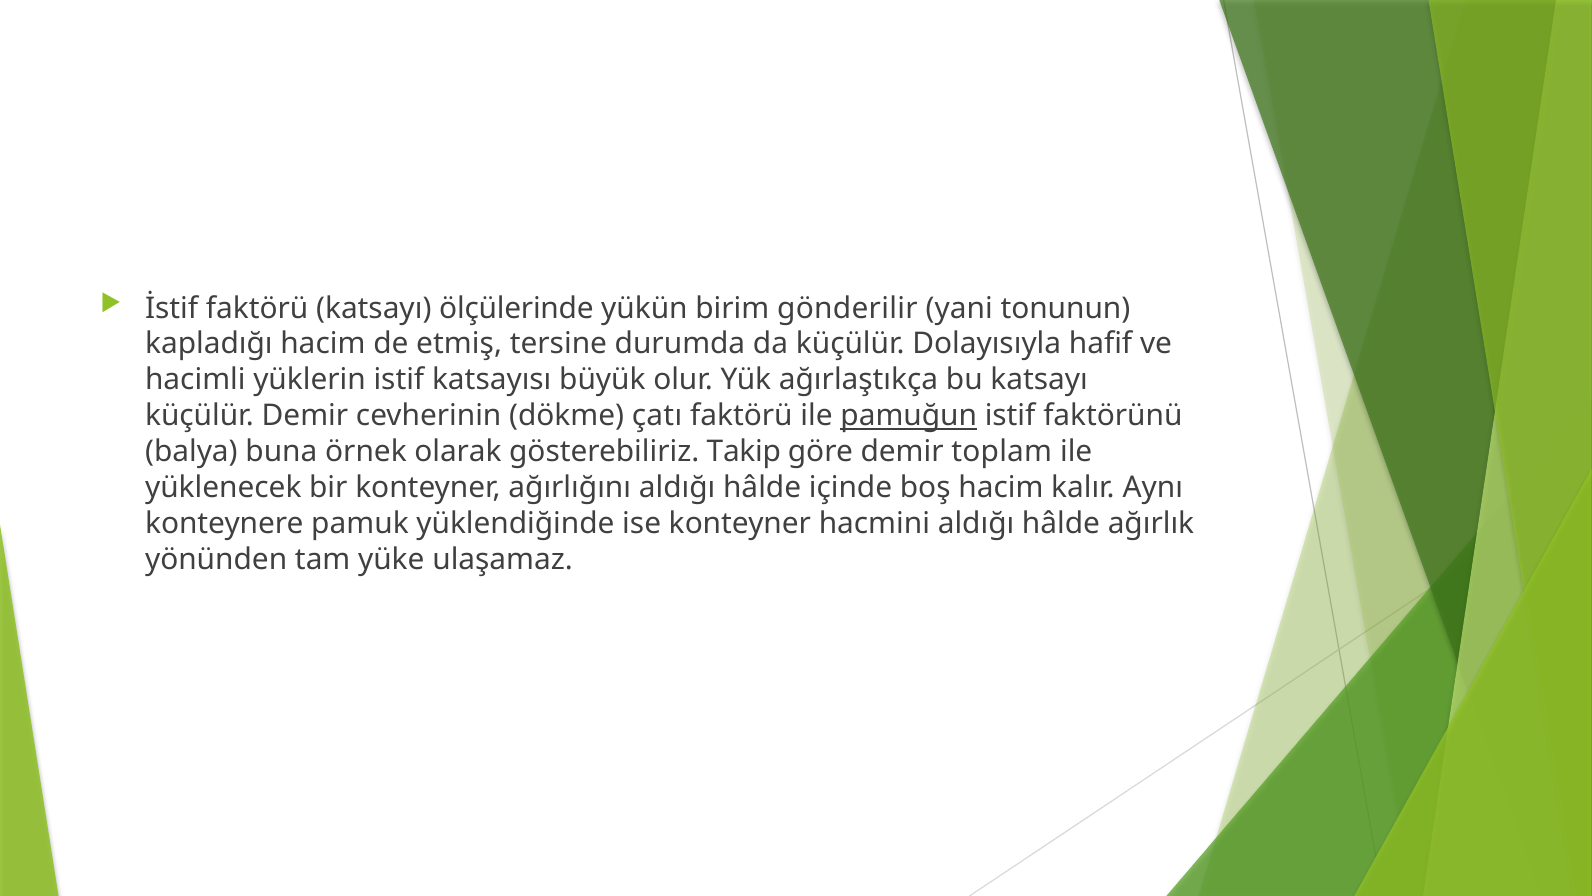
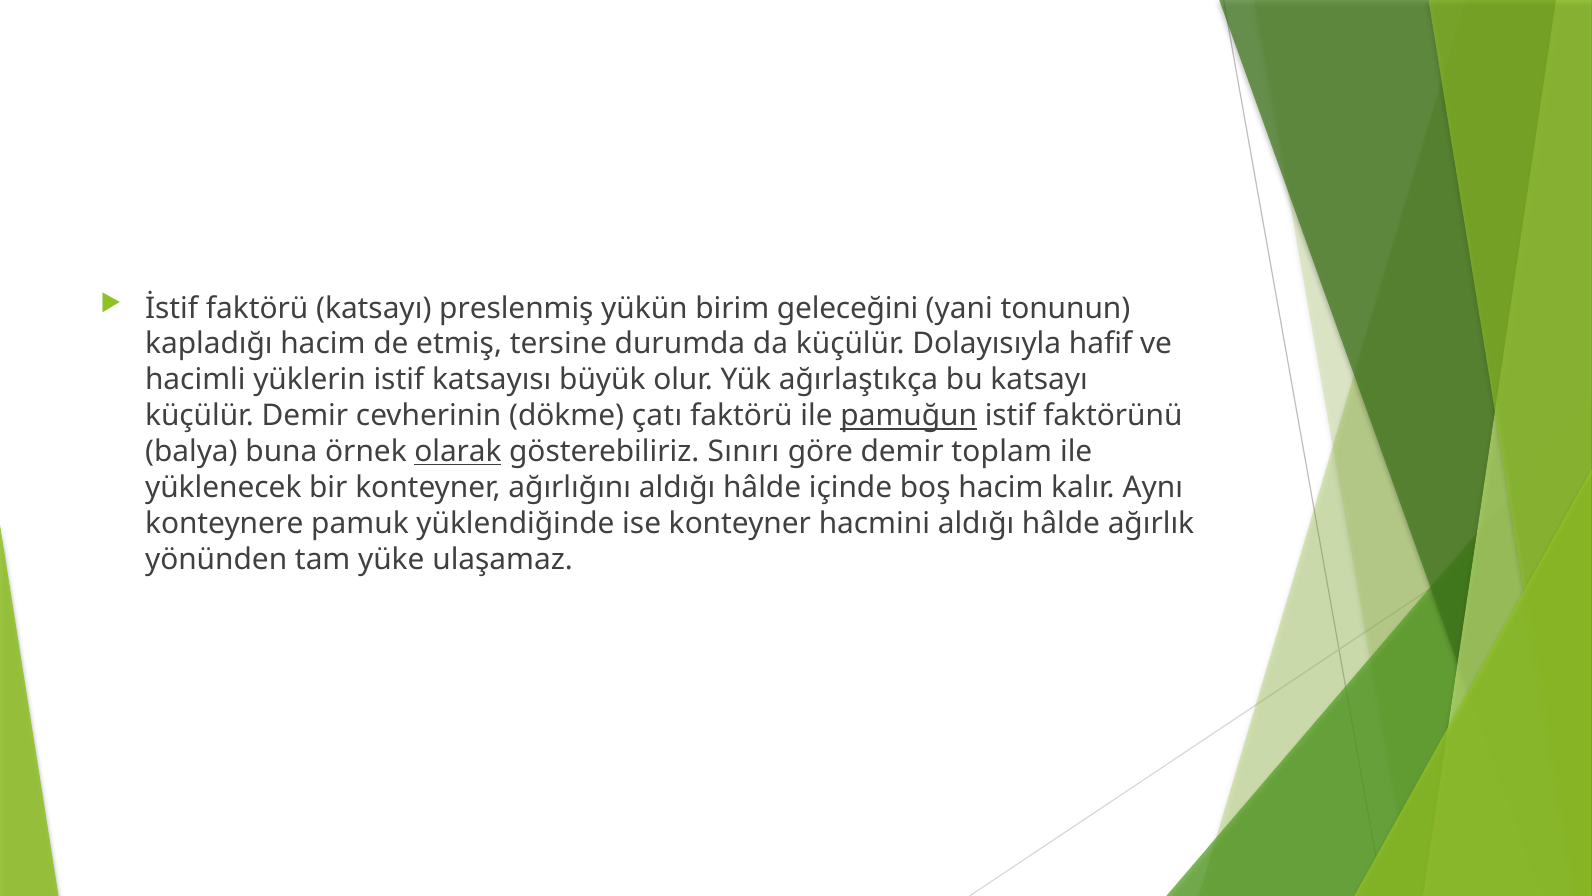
ölçülerinde: ölçülerinde -> preslenmiş (516, 308)
gönderilir: gönderilir -> geleceğini (848, 308)
olarak underline: none -> present (458, 451)
Takip: Takip -> Sınırı (744, 451)
